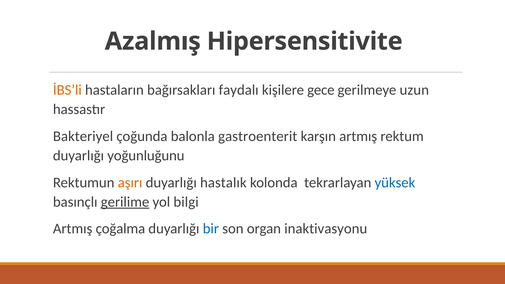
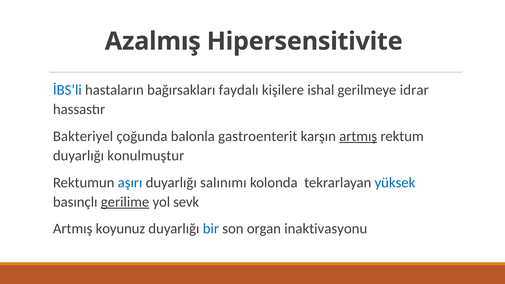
İBS’li colour: orange -> blue (67, 90)
gece: gece -> ishal (321, 90)
uzun: uzun -> idrar (414, 90)
artmış underline: none -> present (358, 136)
yoğunluğunu: yoğunluğunu -> konulmuştur (146, 156)
aşırı colour: orange -> blue (130, 183)
hastalık: hastalık -> salınımı (223, 183)
bilgi: bilgi -> sevk (186, 202)
çoğalma: çoğalma -> koyunuz (120, 229)
